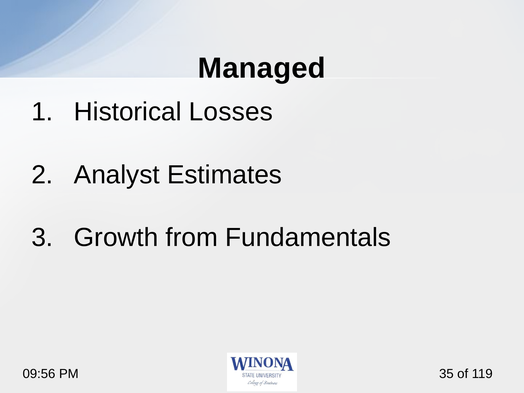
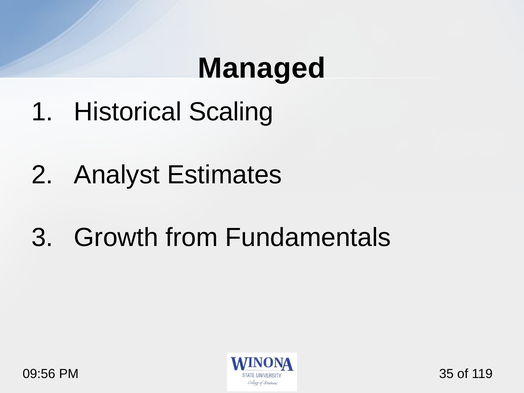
Losses: Losses -> Scaling (231, 112)
